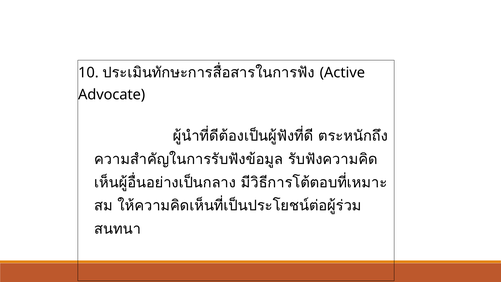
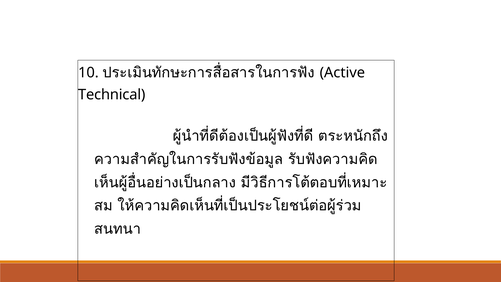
Advocate: Advocate -> Technical (112, 95)
